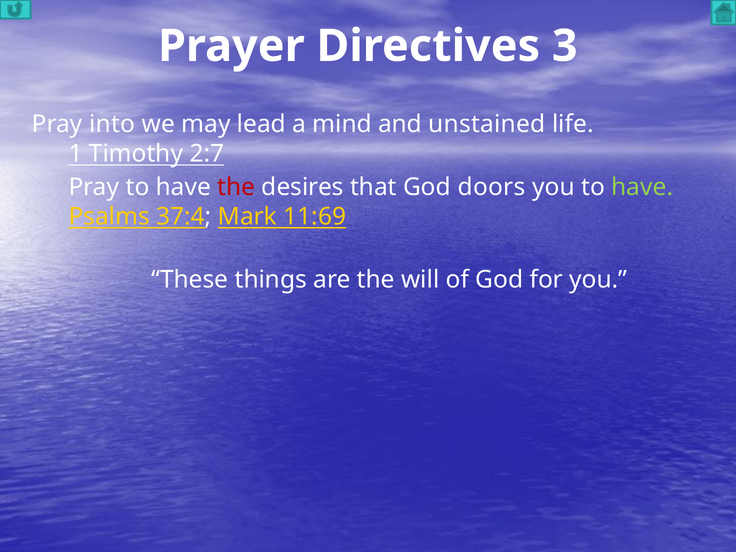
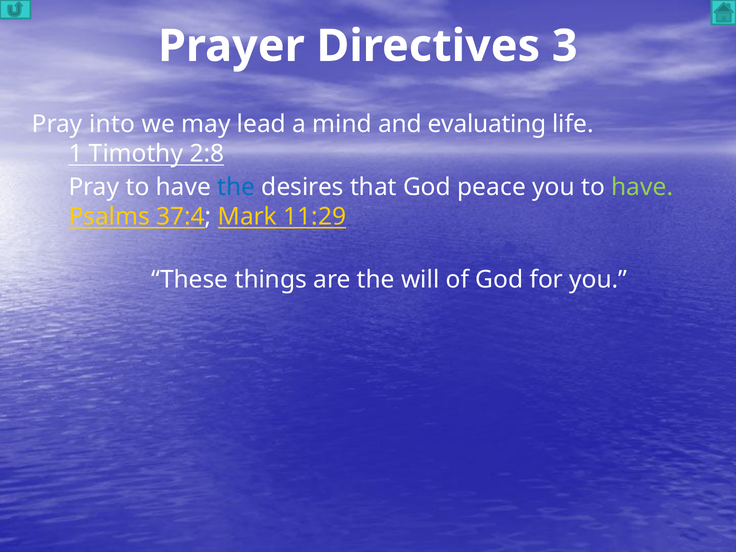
unstained: unstained -> evaluating (487, 124)
2:7: 2:7 -> 2:8 (207, 154)
the colour: red -> blue (236, 187)
doors: doors -> peace (492, 187)
11:69: 11:69 -> 11:29 (315, 217)
